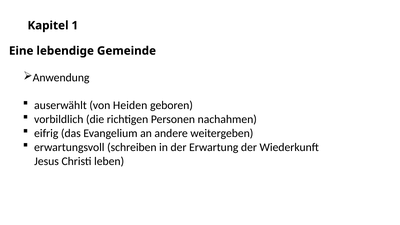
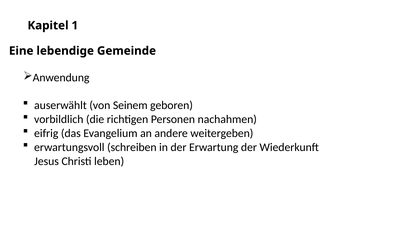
Heiden: Heiden -> Seinem (130, 105)
